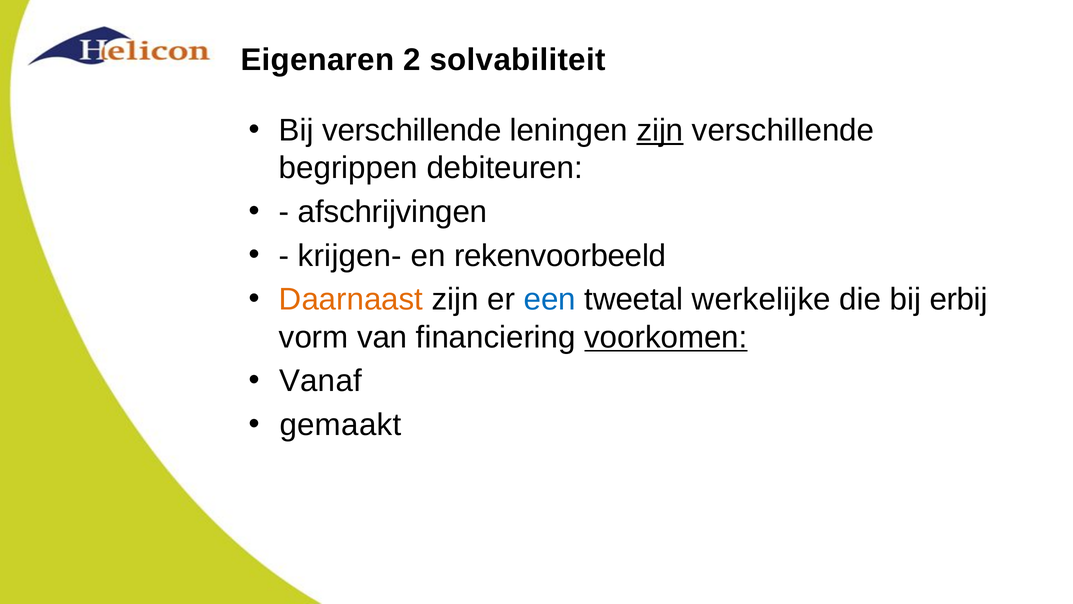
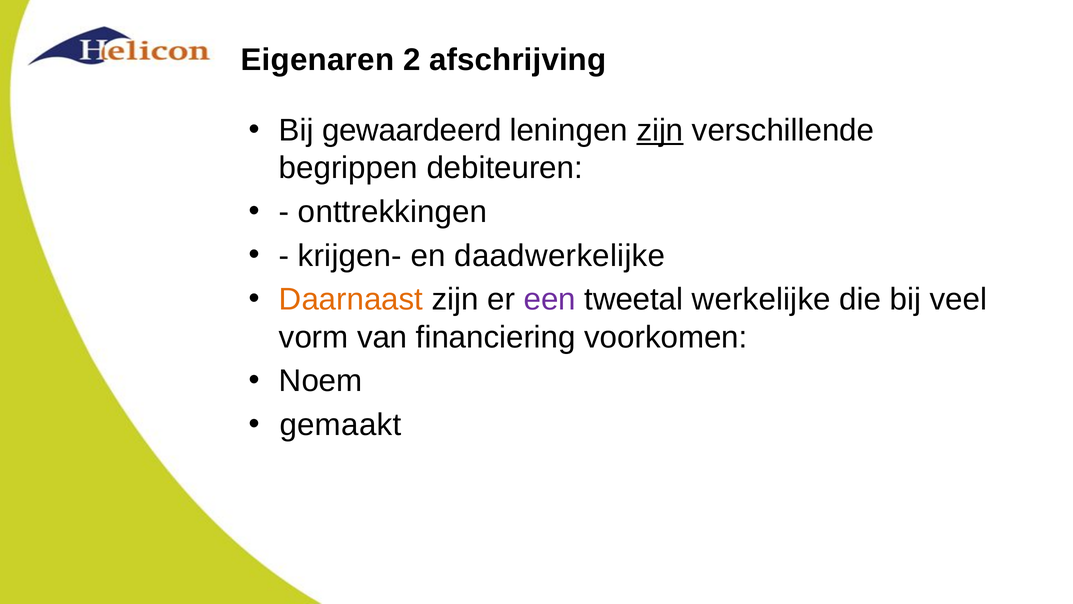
solvabiliteit: solvabiliteit -> afschrijving (518, 60)
Bij verschillende: verschillende -> gewaardeerd (412, 130)
afschrijvingen: afschrijvingen -> onttrekkingen (393, 212)
rekenvoorbeeld: rekenvoorbeeld -> daadwerkelijke (560, 256)
een colour: blue -> purple (550, 299)
erbij: erbij -> veel (958, 299)
voorkomen underline: present -> none (666, 337)
Vanaf: Vanaf -> Noem (321, 381)
